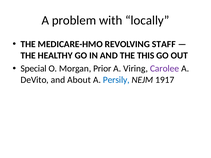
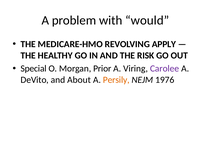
locally: locally -> would (147, 20)
STAFF: STAFF -> APPLY (164, 44)
THIS: THIS -> RISK (146, 56)
Persily colour: blue -> orange (116, 80)
1917: 1917 -> 1976 (165, 80)
